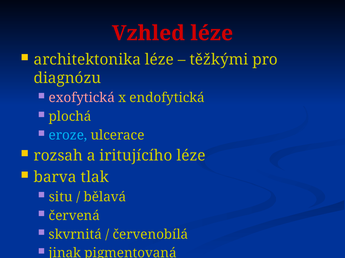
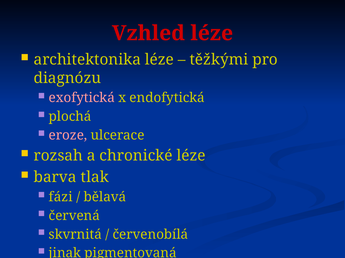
eroze colour: light blue -> pink (68, 136)
iritujícího: iritujícího -> chronické (136, 156)
situ: situ -> fázi (61, 197)
